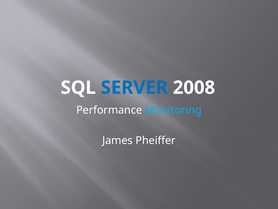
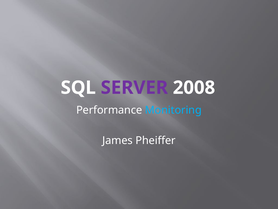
SERVER colour: blue -> purple (134, 87)
